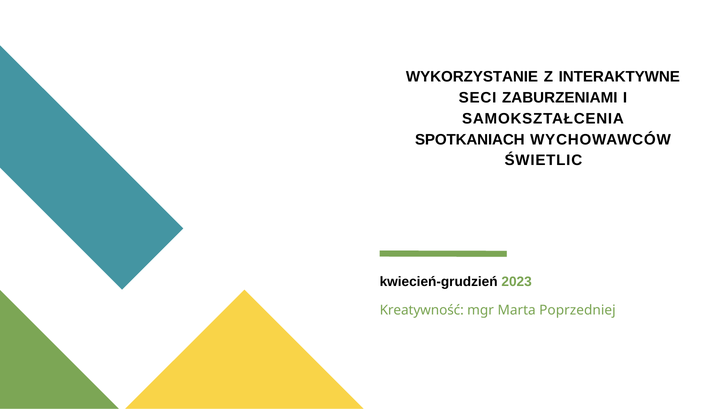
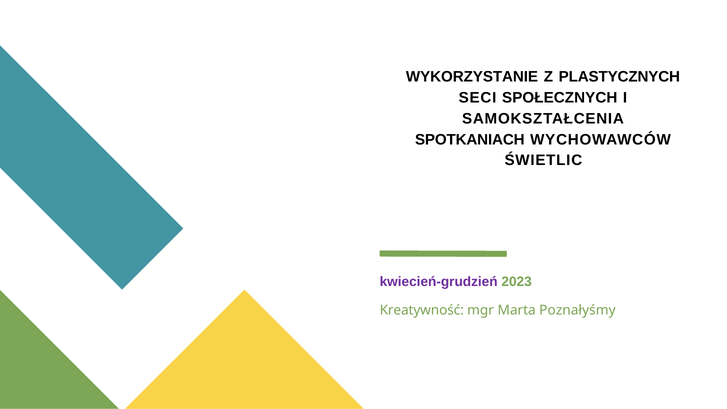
INTERAKTYWNE: INTERAKTYWNE -> PLASTYCZNYCH (619, 77)
ZABURZENIAMI: ZABURZENIAMI -> SPOŁECZNYCH (560, 98)
kwiecień-grudzień colour: black -> purple (439, 282)
Poprzedniej: Poprzedniej -> Poznałyśmy (577, 310)
